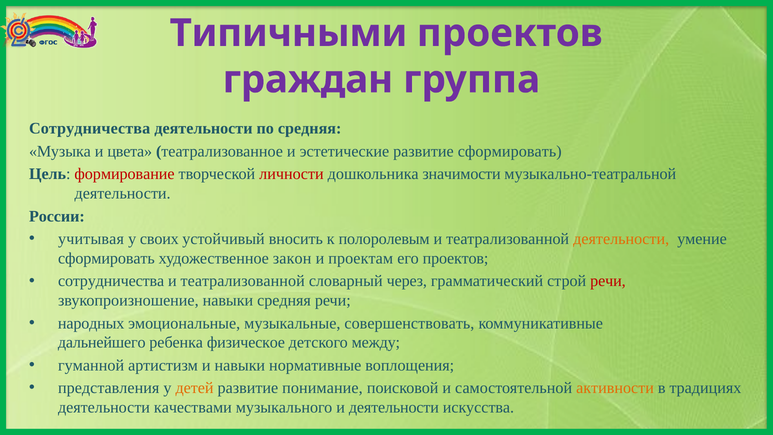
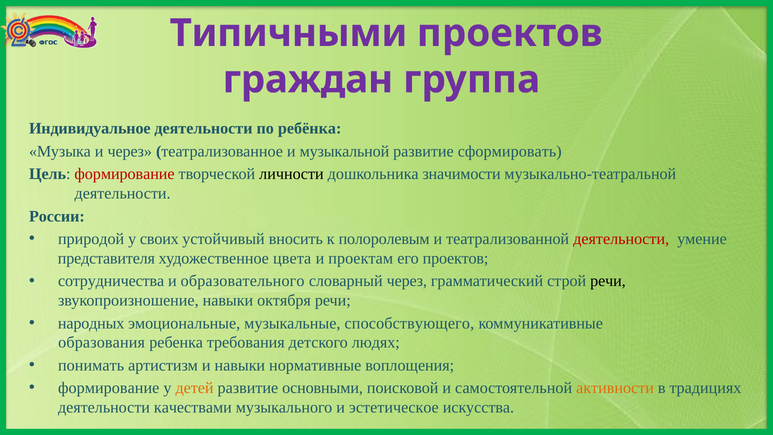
Сотрудничества: Сотрудничества -> Индивидуальное (90, 129)
по средняя: средняя -> ребёнка (310, 129)
и цвета: цвета -> через (130, 151)
эстетические: эстетические -> музыкальной (344, 151)
личности colour: red -> black (291, 174)
учитывая: учитывая -> природой (91, 239)
деятельности colour: orange -> red (621, 239)
сформировать: сформировать -> представителя (106, 258)
закон: закон -> цвета (292, 258)
театрализованной: театрализованной -> образовательного (243, 281)
речи colour: red -> black (608, 281)
навыки средняя: средняя -> октября (284, 300)
совершенствовать: совершенствовать -> способствующего (409, 323)
дальнейшего: дальнейшего -> образования (102, 342)
физическое: физическое -> требования (246, 342)
между: между -> людях (376, 342)
гуманной: гуманной -> понимать (91, 365)
представления: представления -> формирование (109, 388)
понимание: понимание -> основными (323, 388)
и деятельности: деятельности -> эстетическое (394, 407)
